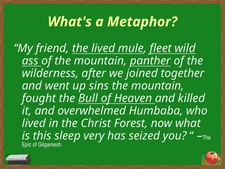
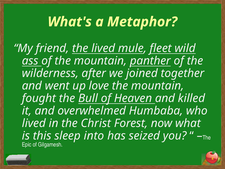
sins: sins -> love (99, 86)
very: very -> into (94, 136)
